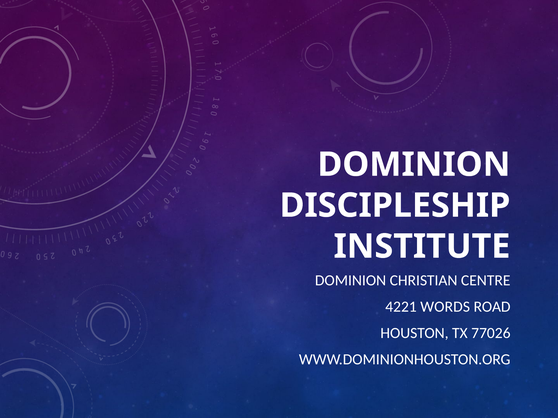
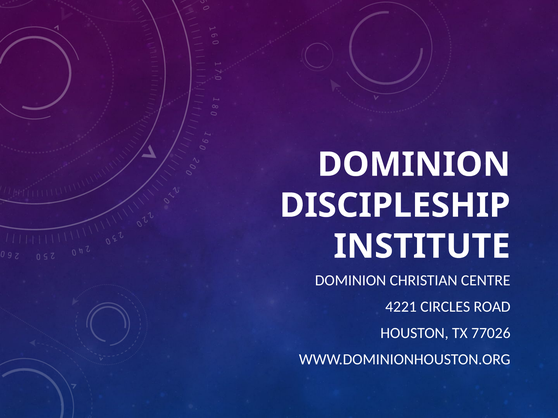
WORDS: WORDS -> CIRCLES (445, 307)
